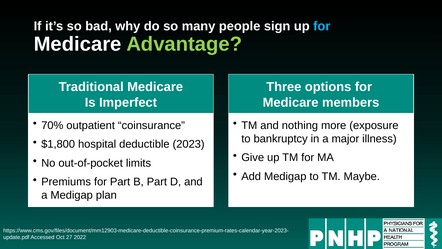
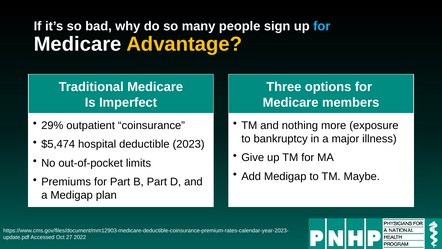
Advantage colour: light green -> yellow (184, 44)
70%: 70% -> 29% (52, 125)
$1,800: $1,800 -> $5,474 (58, 144)
